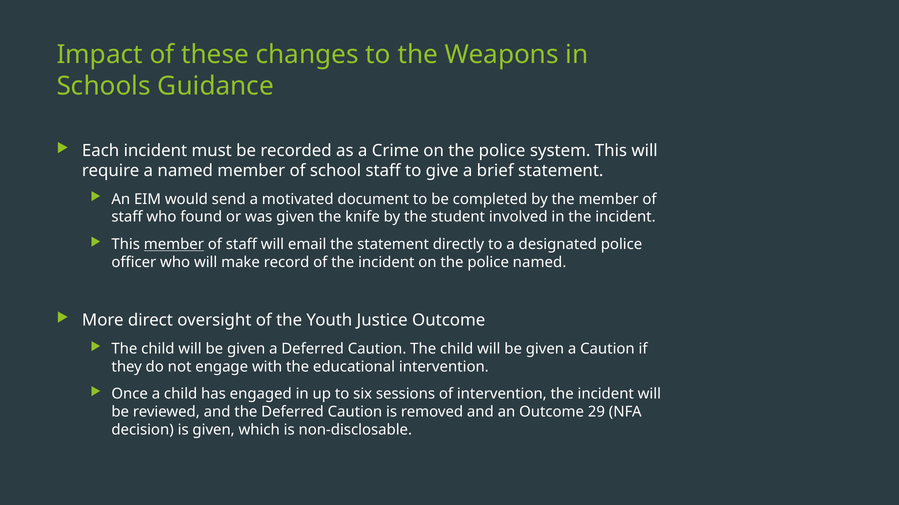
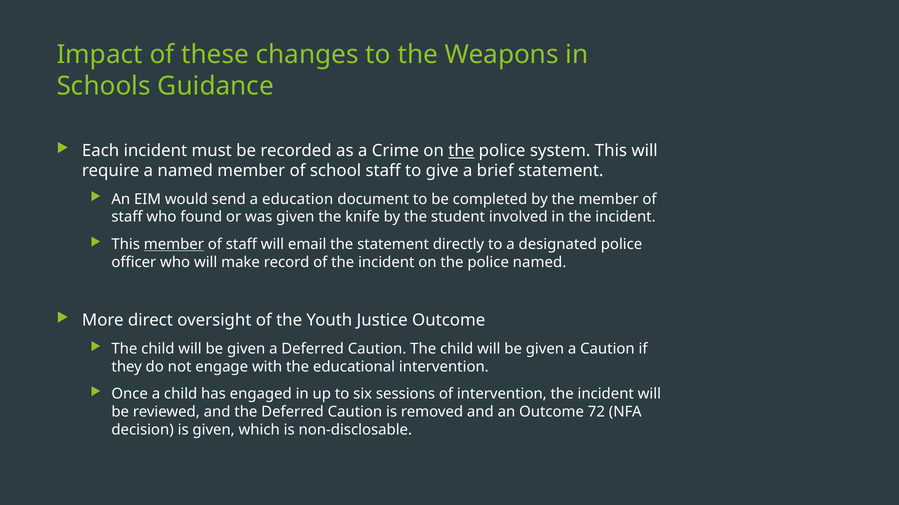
the underline: none -> present (461, 151)
motivated: motivated -> education (298, 199)
29: 29 -> 72 (596, 412)
